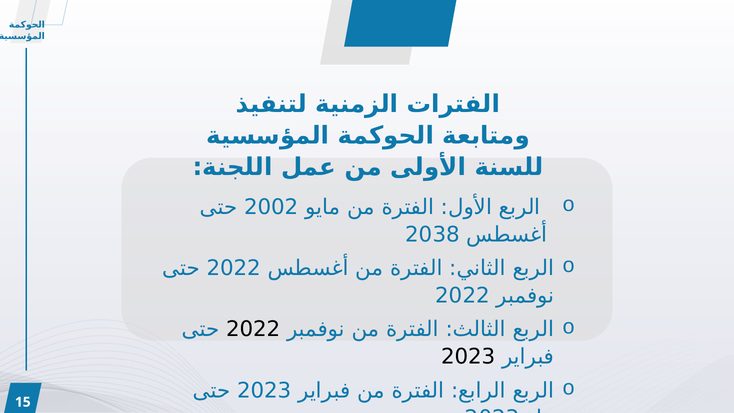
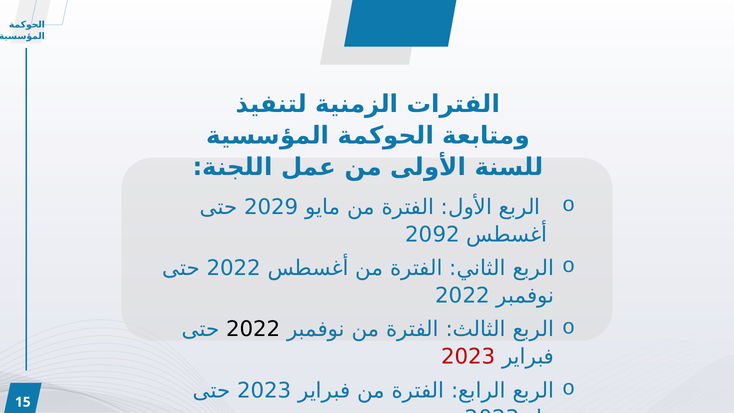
2002: 2002 -> 2029 (271, 207)
2038: 2038 -> 2092 (433, 235)
2023 colour: black -> red (468, 357)
